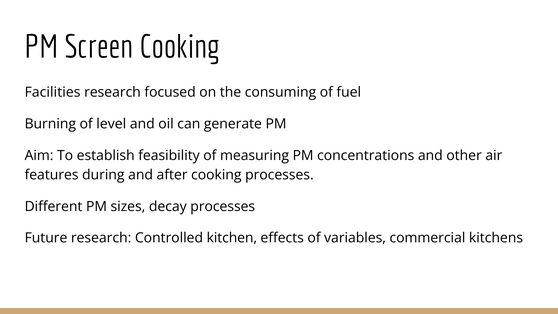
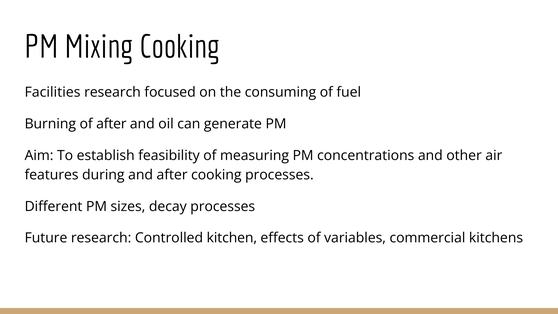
Screen: Screen -> Mixing (99, 47)
of level: level -> after (111, 124)
